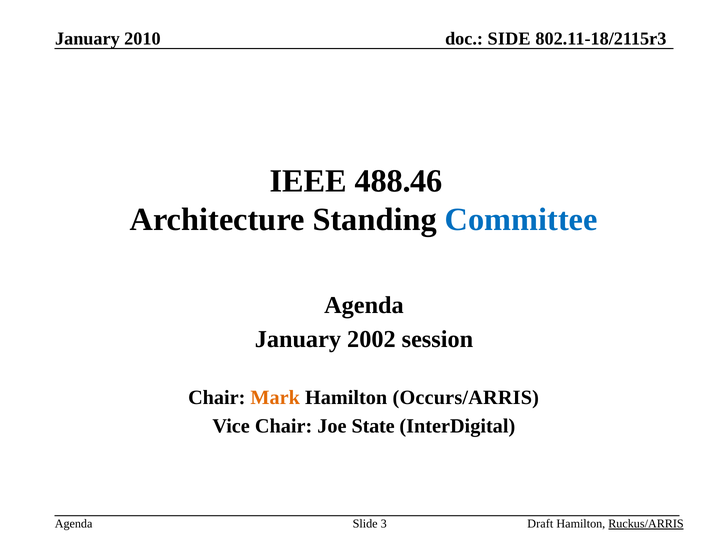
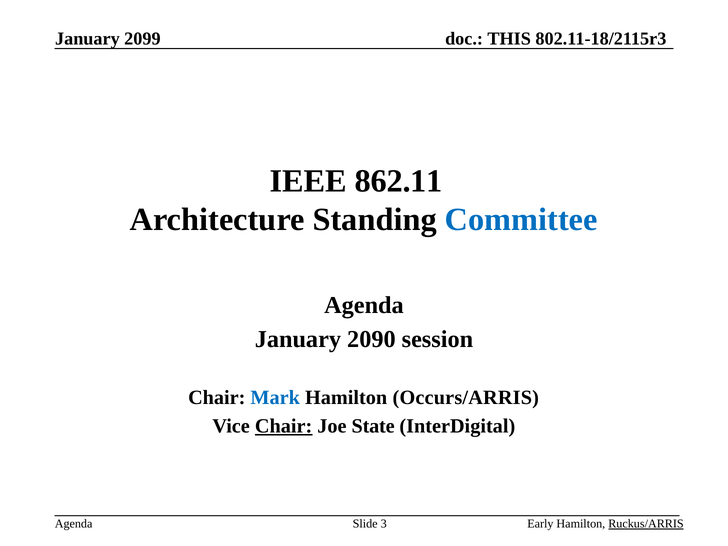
2010: 2010 -> 2099 (142, 39)
SIDE: SIDE -> THIS (509, 39)
488.46: 488.46 -> 862.11 (399, 181)
2002: 2002 -> 2090 (371, 339)
Mark colour: orange -> blue (275, 398)
Chair underline: none -> present (284, 426)
Draft: Draft -> Early (540, 524)
